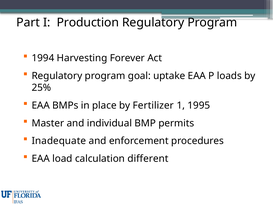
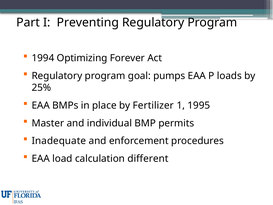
Production: Production -> Preventing (88, 22)
Harvesting: Harvesting -> Optimizing (82, 58)
uptake: uptake -> pumps (169, 76)
